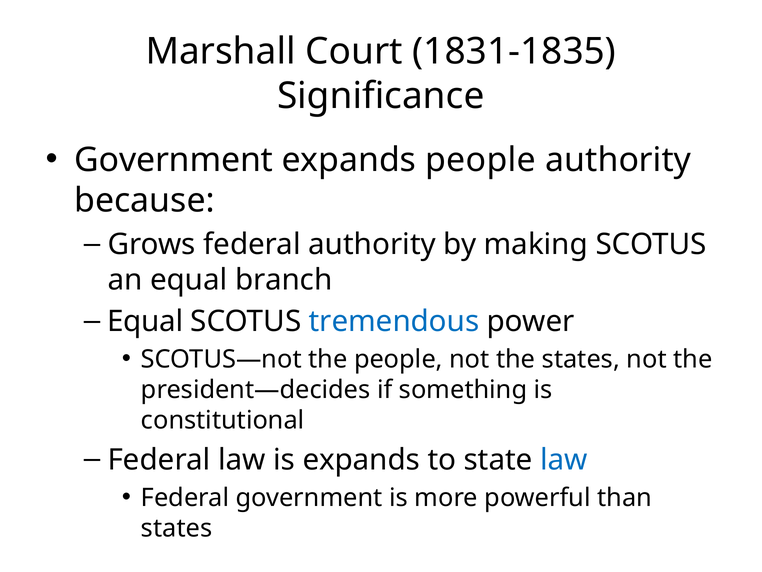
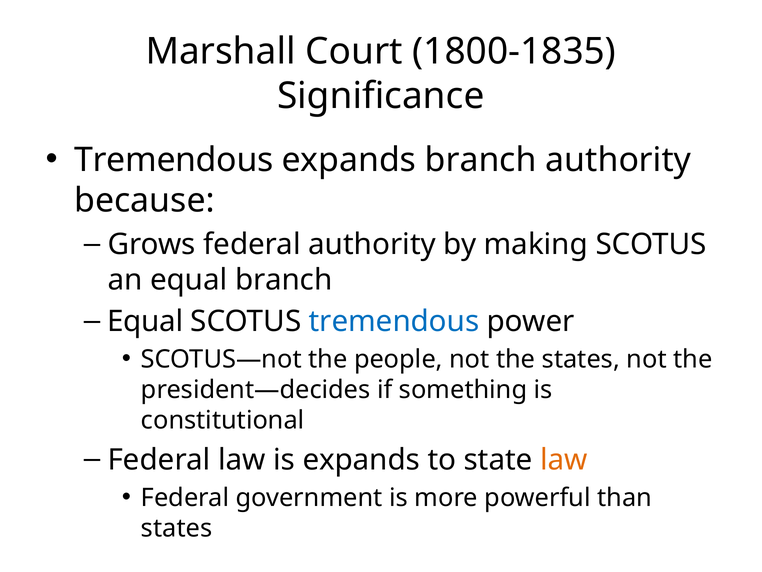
1831-1835: 1831-1835 -> 1800-1835 (514, 51)
Government: Government -> Tremendous (174, 160)
expands people: people -> branch (481, 160)
law colour: blue -> orange (564, 459)
